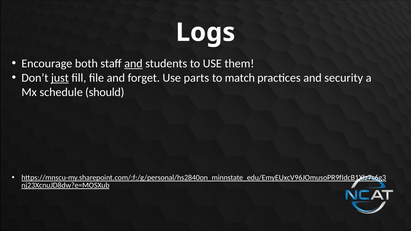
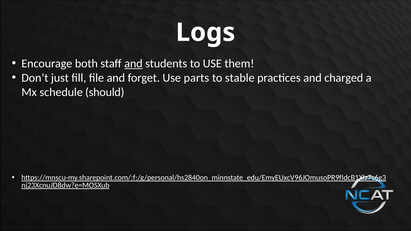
just underline: present -> none (60, 78)
match: match -> stable (240, 78)
security: security -> charged (344, 78)
